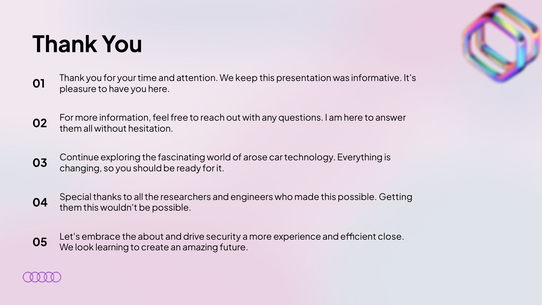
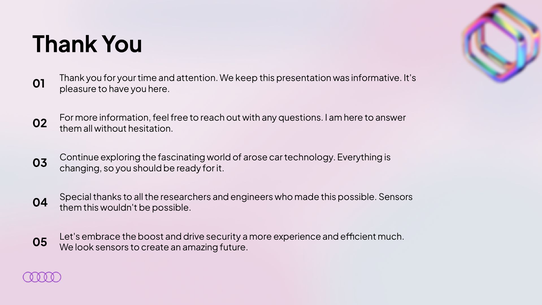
possible Getting: Getting -> Sensors (396, 197)
about: about -> boost (151, 237)
close: close -> much (391, 237)
look learning: learning -> sensors (112, 248)
